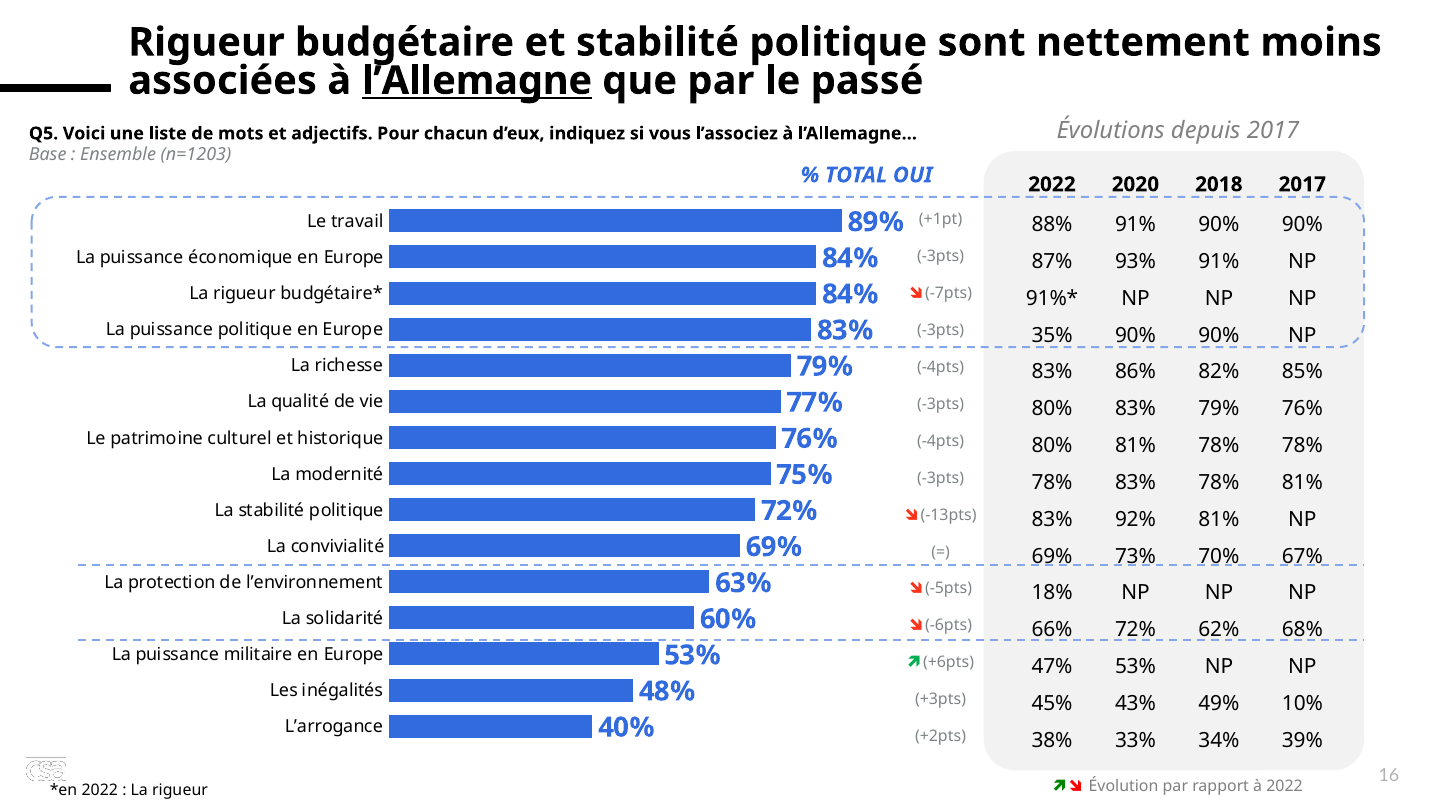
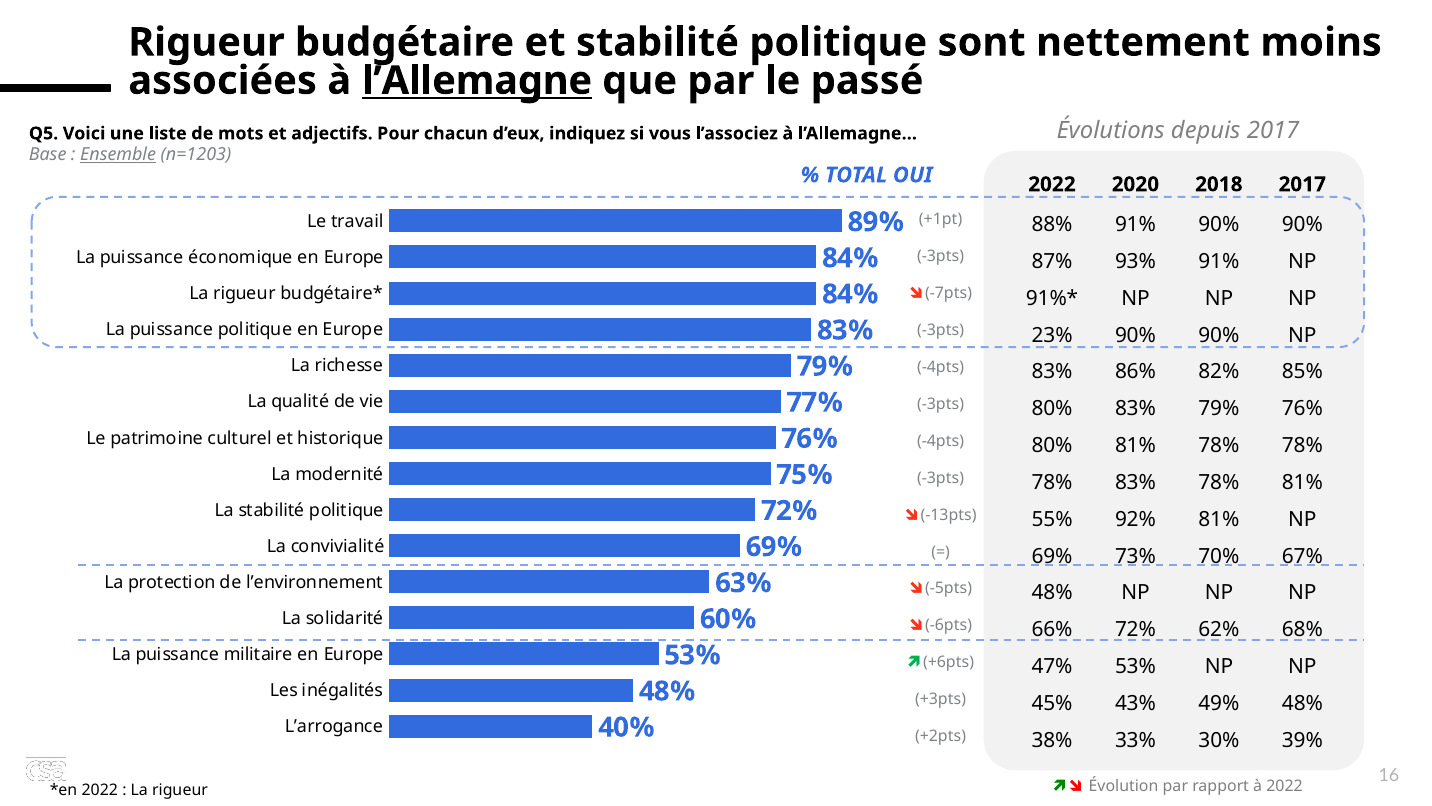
Ensemble underline: none -> present (118, 155)
35%: 35% -> 23% (1052, 335)
83%: 83% -> 55% (1052, 519)
18%: 18% -> 48% (1052, 593)
49% 10%: 10% -> 48% (1302, 703)
34%: 34% -> 30% (1219, 740)
